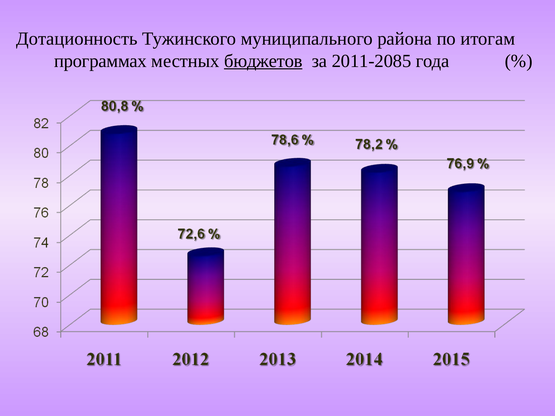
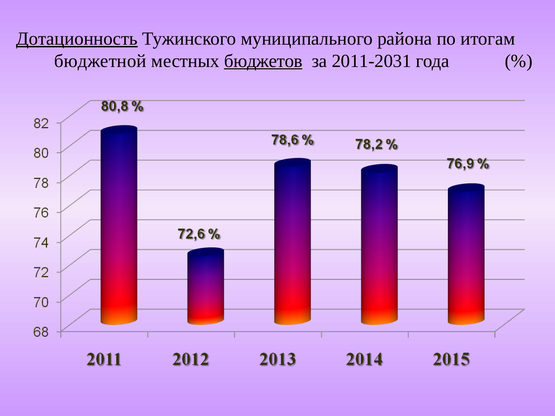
Дотационность underline: none -> present (77, 39)
программах: программах -> бюджетной (100, 61)
2011-2085: 2011-2085 -> 2011-2031 (372, 61)
